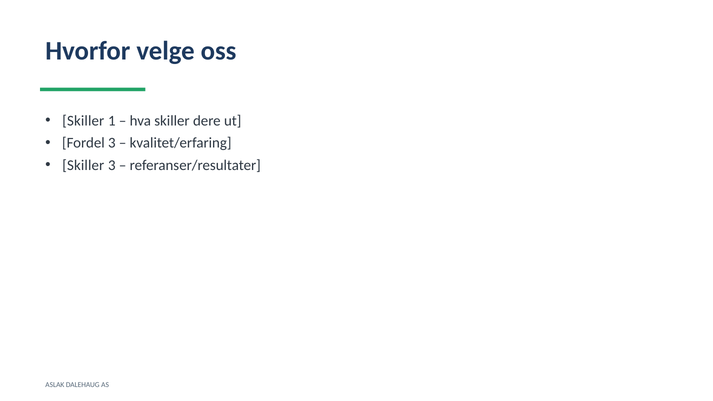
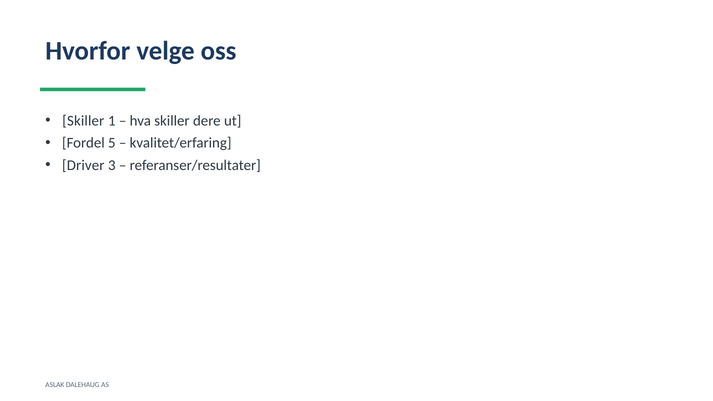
Fordel 3: 3 -> 5 (112, 143)
Skiller: Skiller -> Driver (83, 165)
